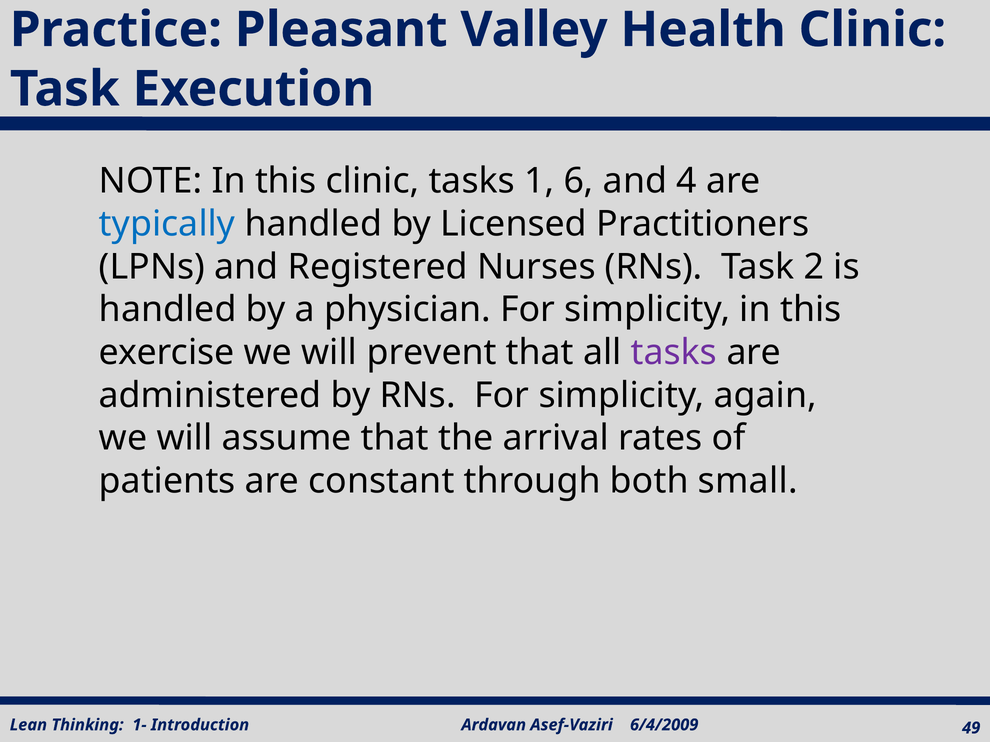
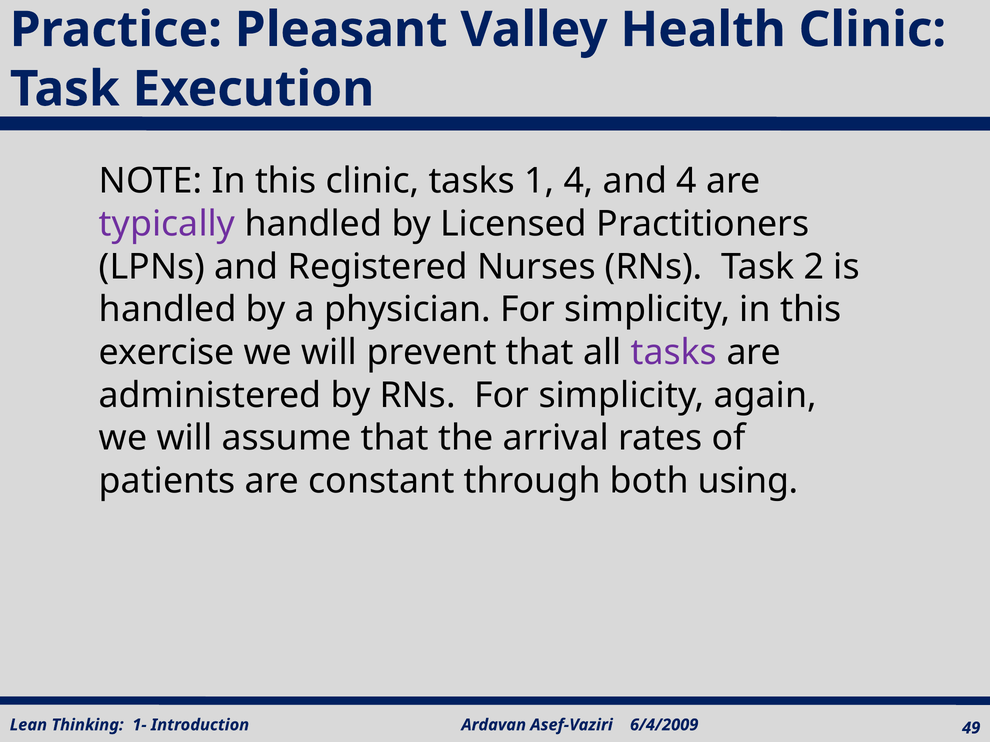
1 6: 6 -> 4 (579, 181)
typically colour: blue -> purple (167, 224)
small: small -> using (748, 481)
